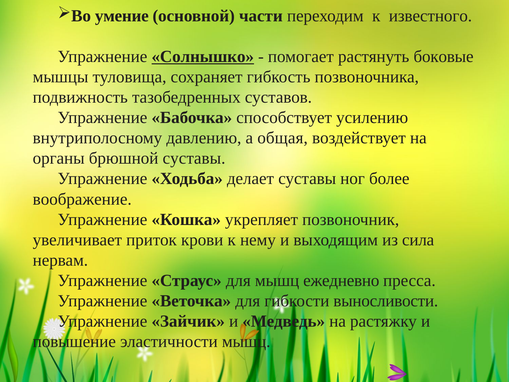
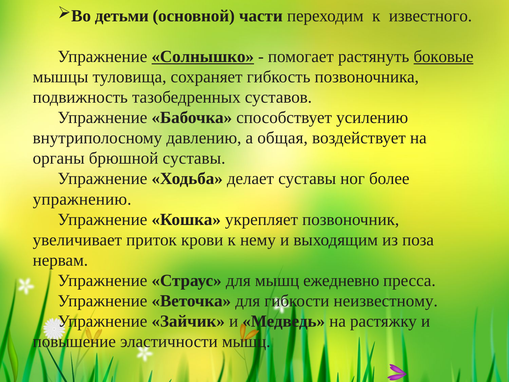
умение: умение -> детьми (122, 16)
боковые underline: none -> present (444, 56)
воображение: воображение -> упражнению (82, 199)
сила: сила -> поза (418, 240)
выносливости: выносливости -> неизвестному (386, 301)
